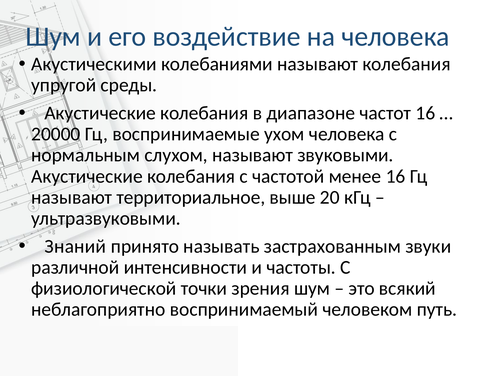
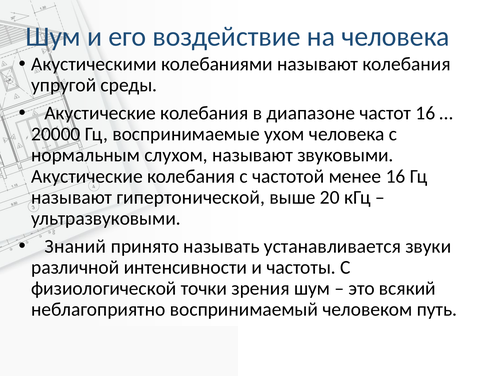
территориальное: территориальное -> гипертонической (191, 197)
застрахованным: застрахованным -> устанавливается (332, 246)
